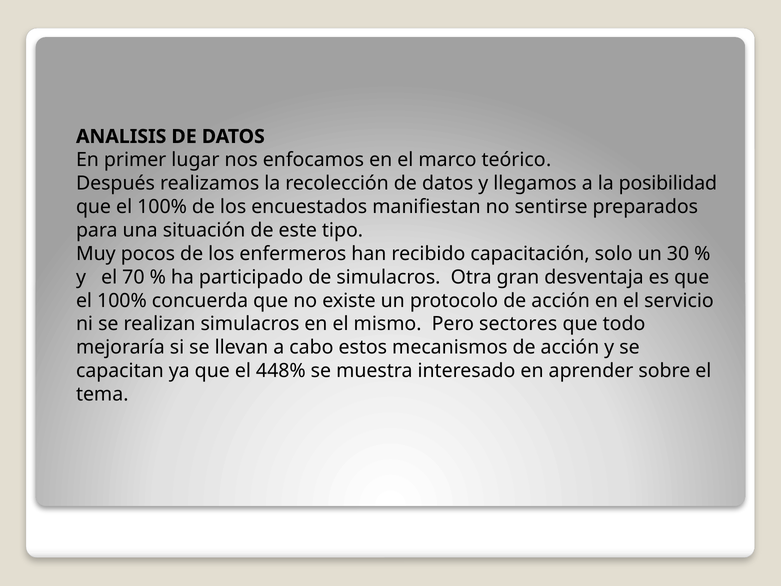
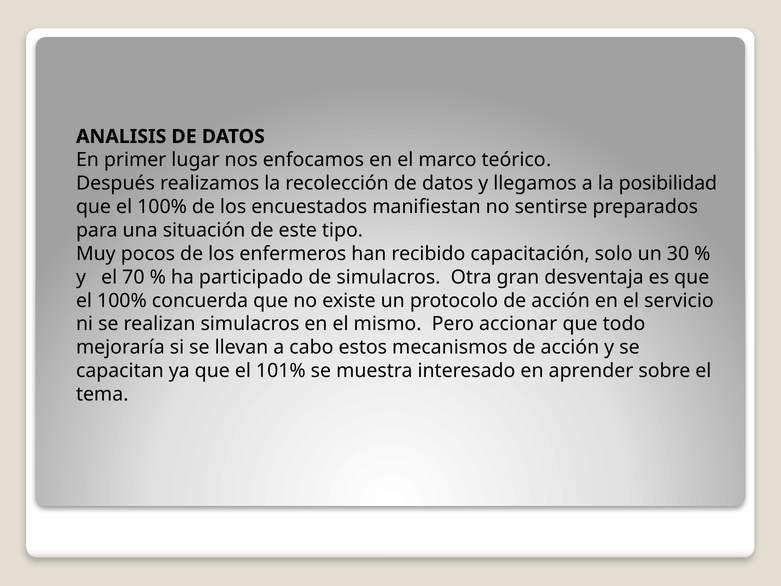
sectores: sectores -> accionar (518, 324)
448%: 448% -> 101% (281, 371)
